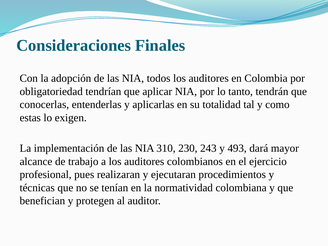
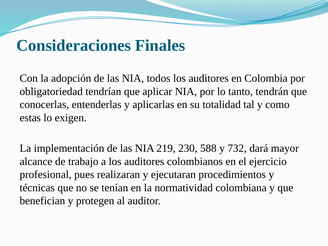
310: 310 -> 219 (166, 148)
243: 243 -> 588 (208, 148)
493: 493 -> 732 (237, 148)
